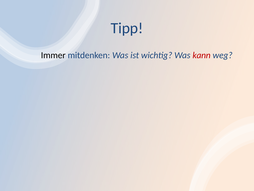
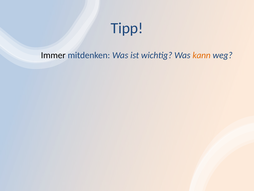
kann colour: red -> orange (202, 55)
